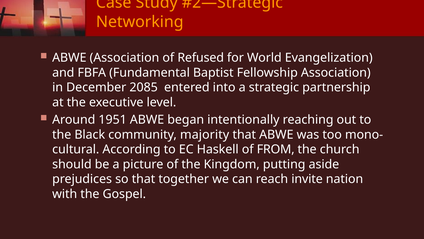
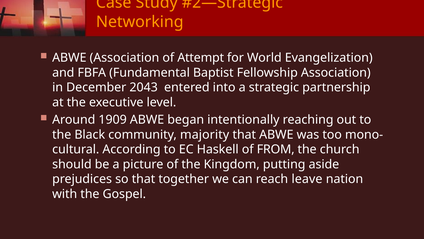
Refused: Refused -> Attempt (201, 58)
2085: 2085 -> 2043 (144, 87)
1951: 1951 -> 1909 (113, 119)
invite: invite -> leave (307, 179)
